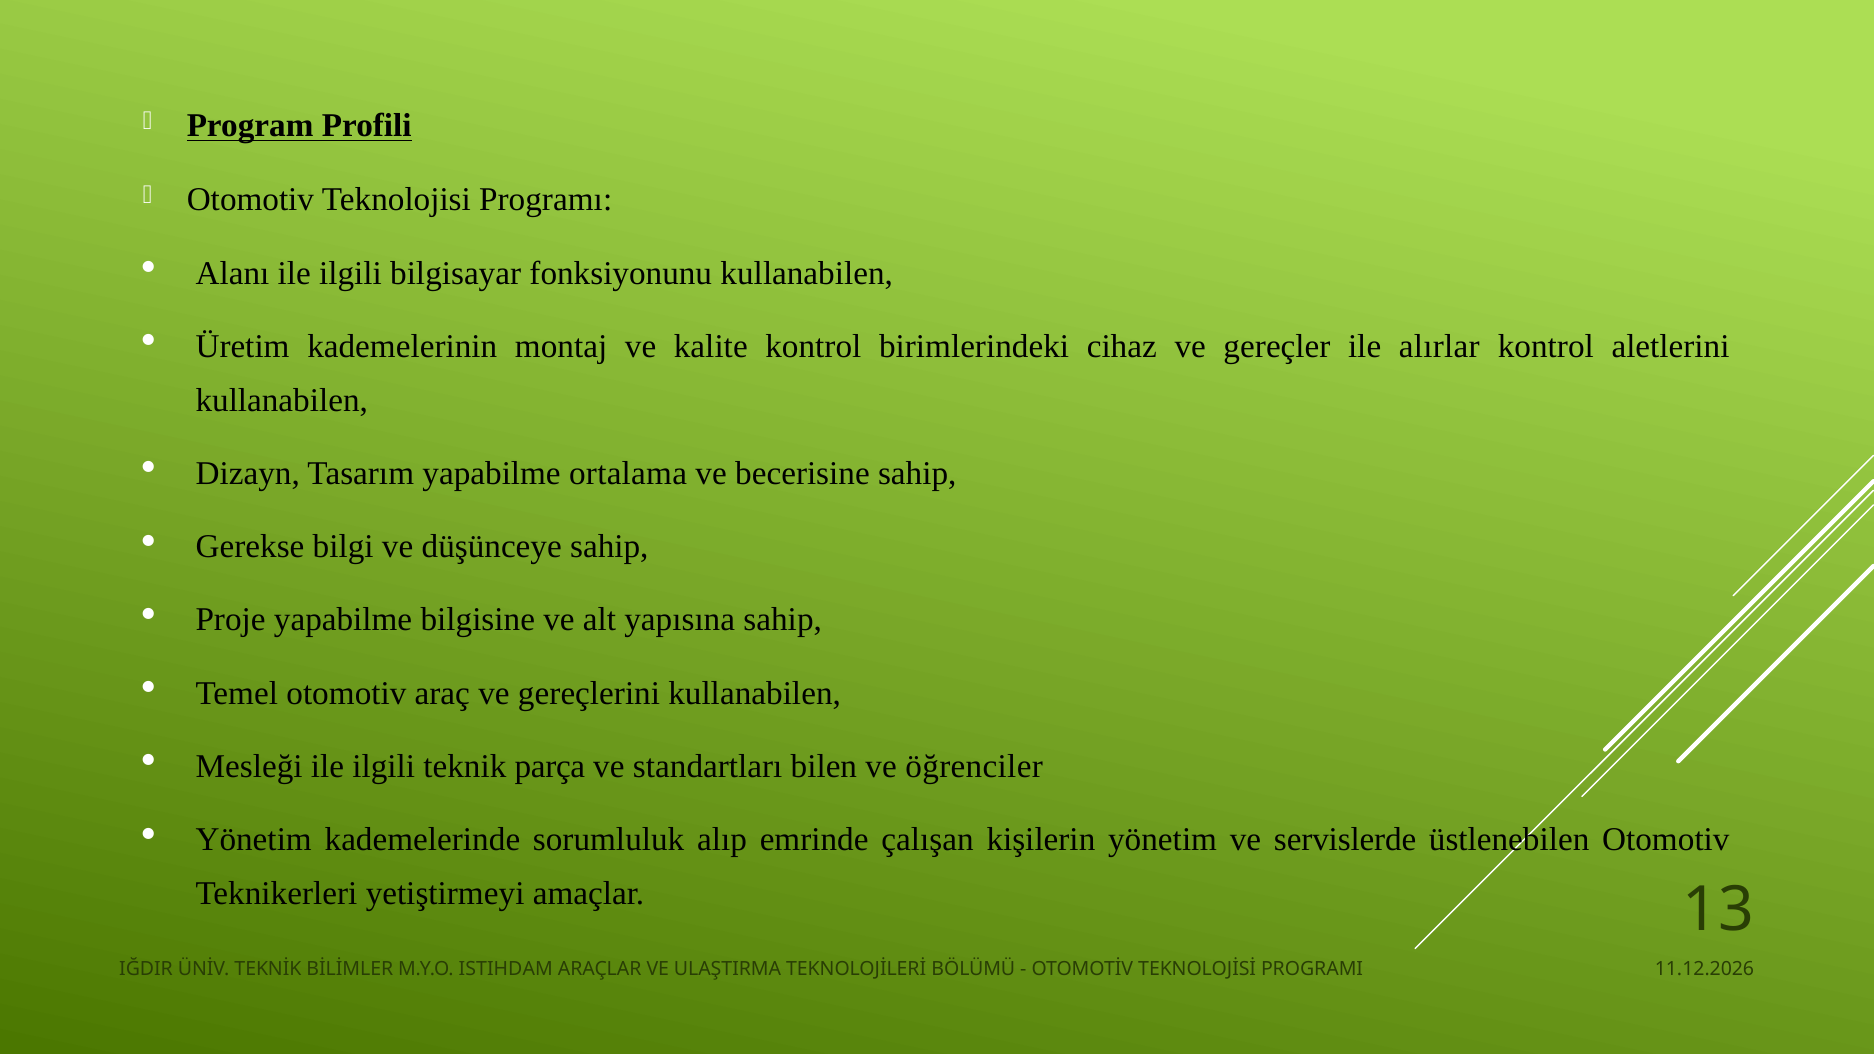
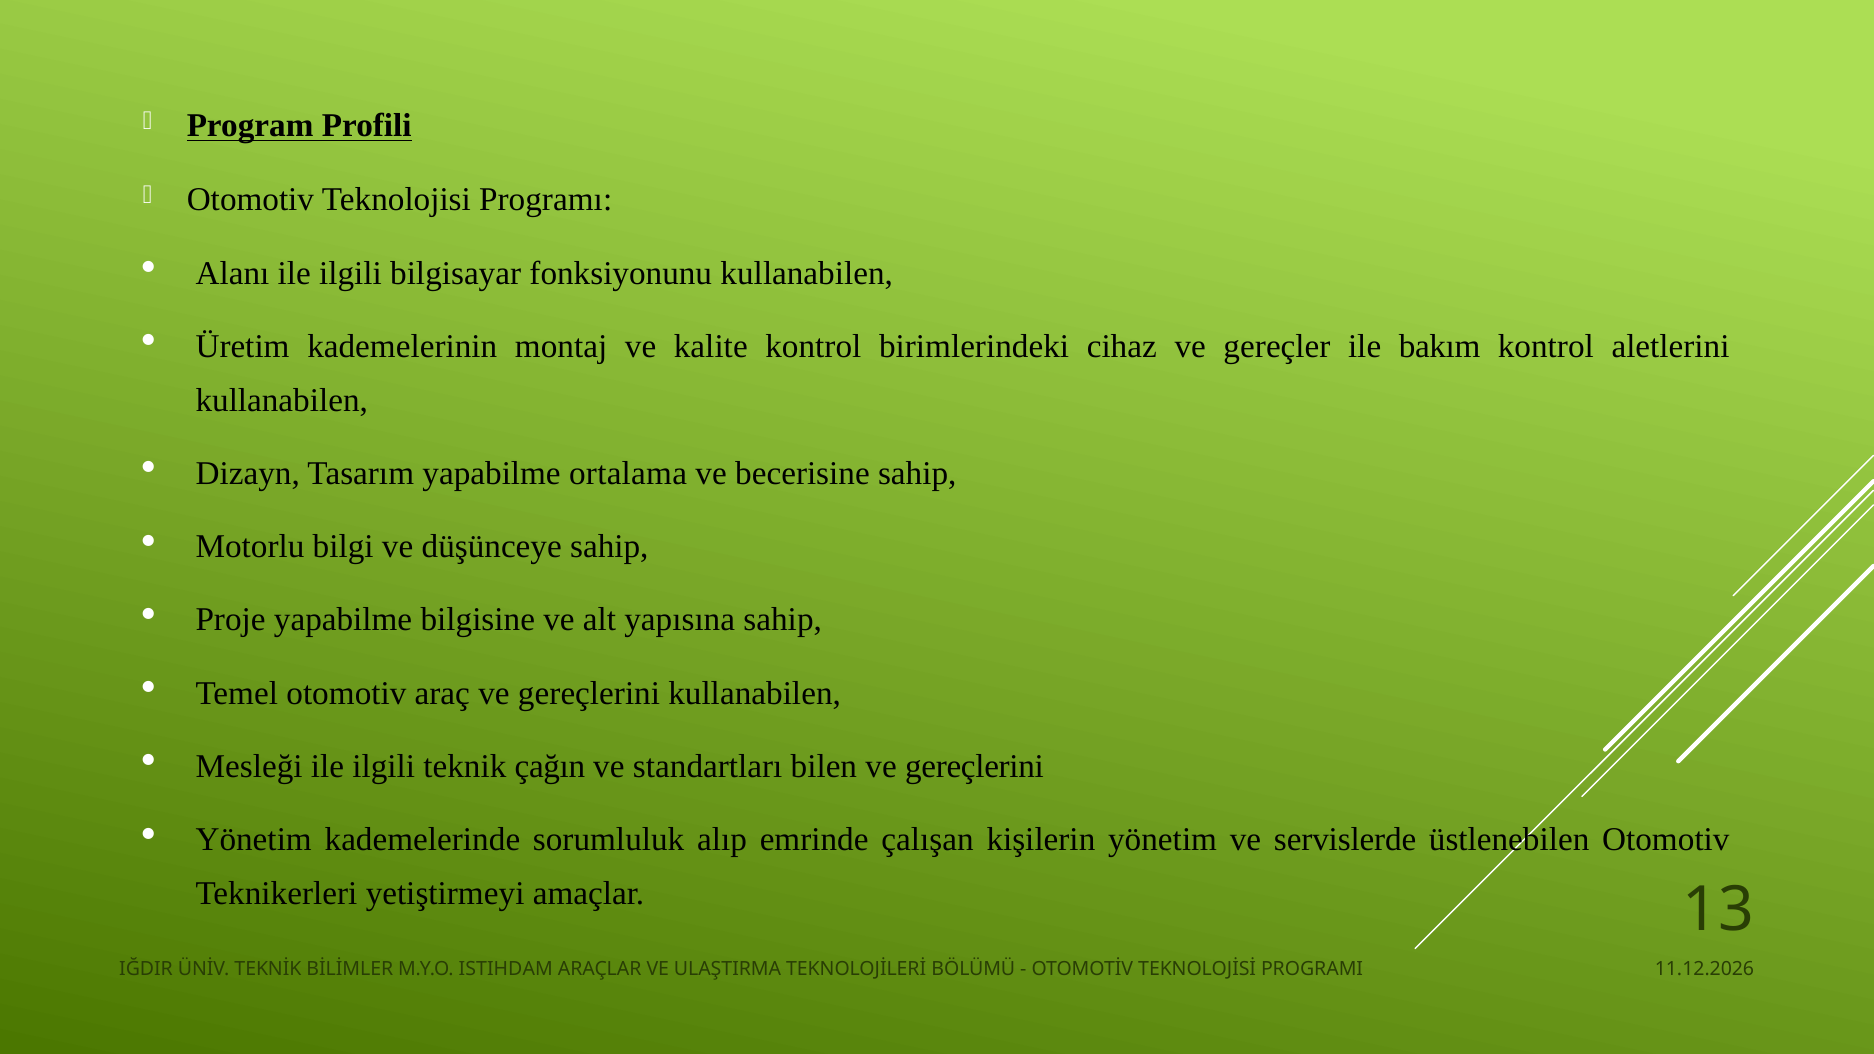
alırlar: alırlar -> bakım (1440, 346)
Gerekse: Gerekse -> Motorlu (250, 547)
parça: parça -> çağın (550, 766)
bilen ve öğrenciler: öğrenciler -> gereçlerini (974, 766)
